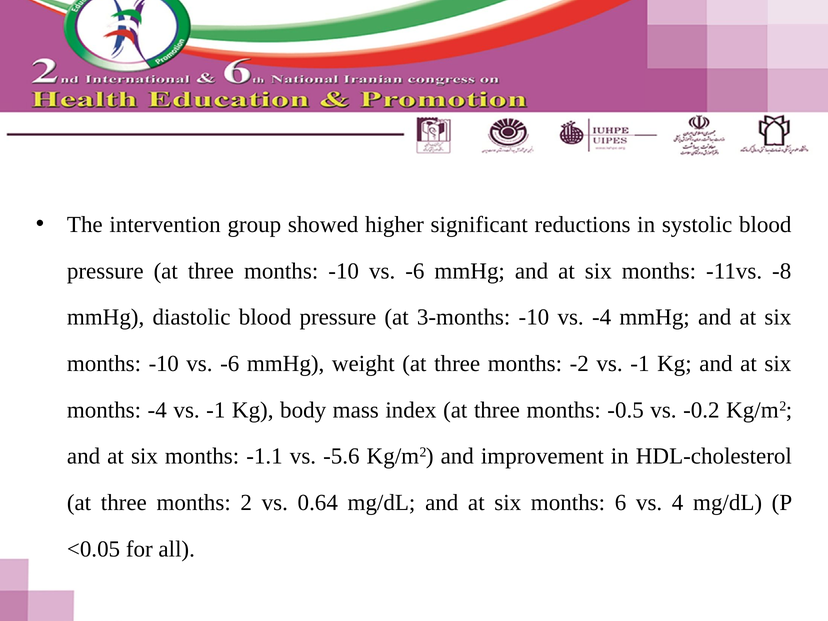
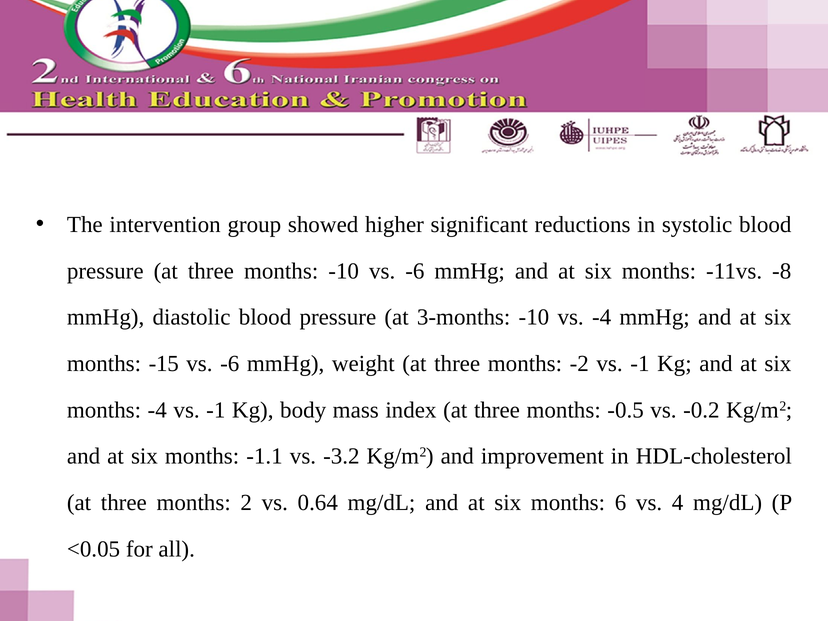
-10: -10 -> -15 (164, 364)
-5.6: -5.6 -> -3.2 (341, 456)
